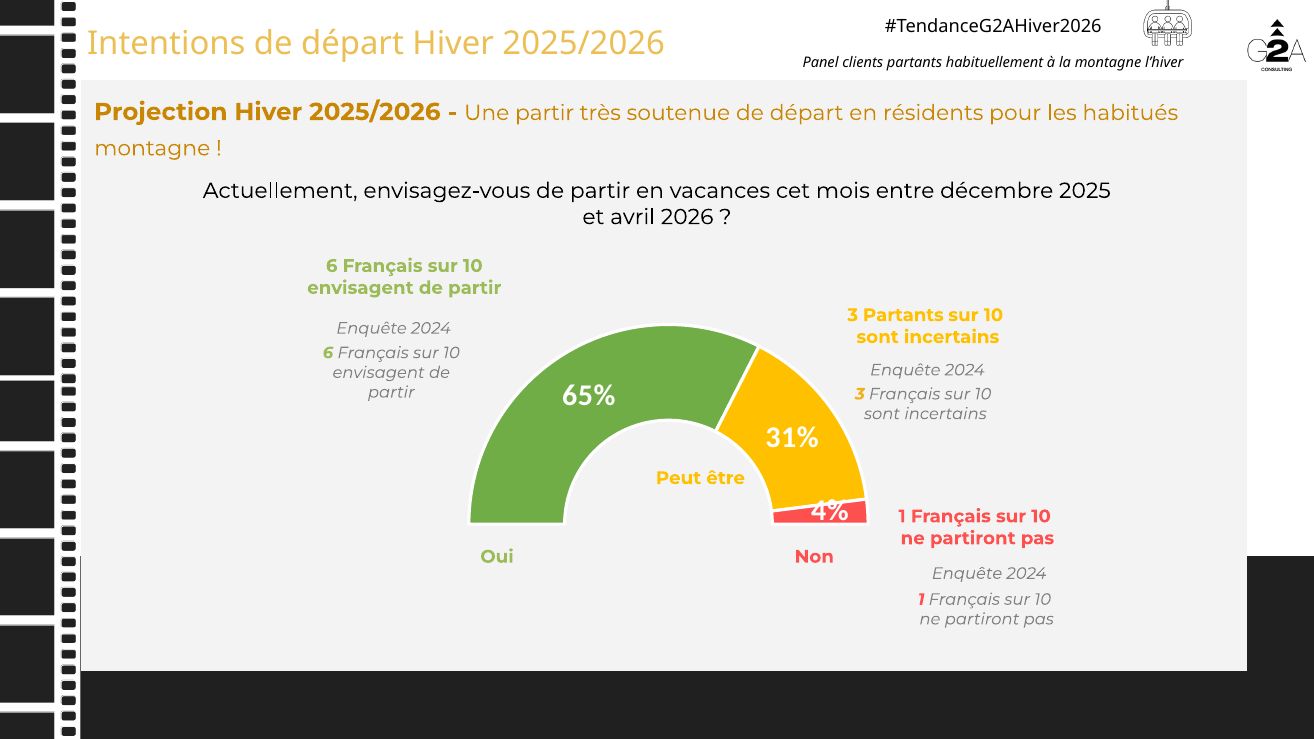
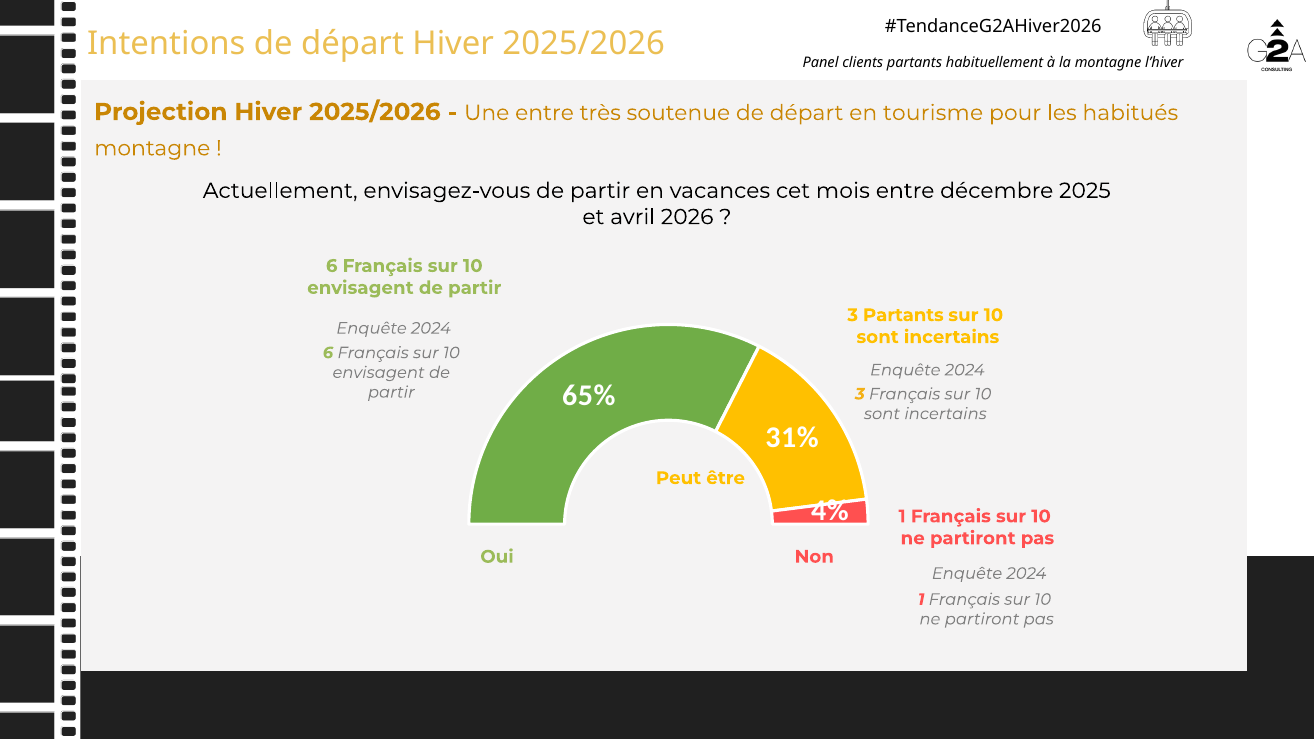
Une partir: partir -> entre (544, 113)
résidents: résidents -> tourisme (933, 113)
